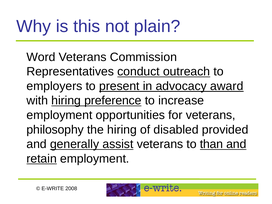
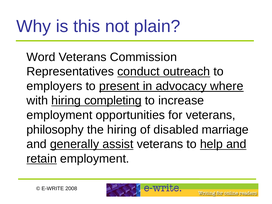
award: award -> where (227, 86)
preference: preference -> completing (113, 101)
provided: provided -> marriage (225, 130)
than: than -> help (211, 144)
